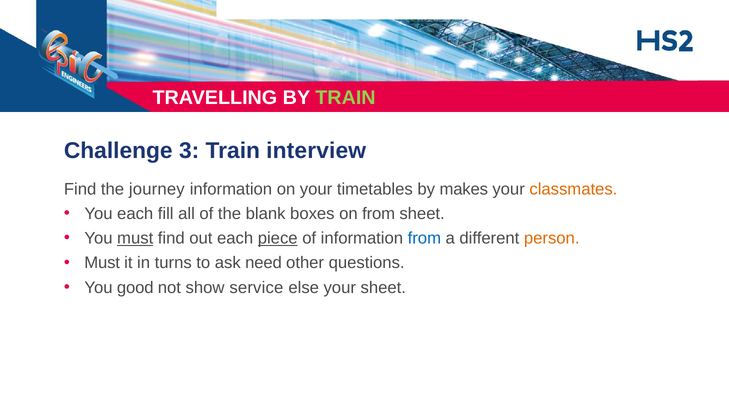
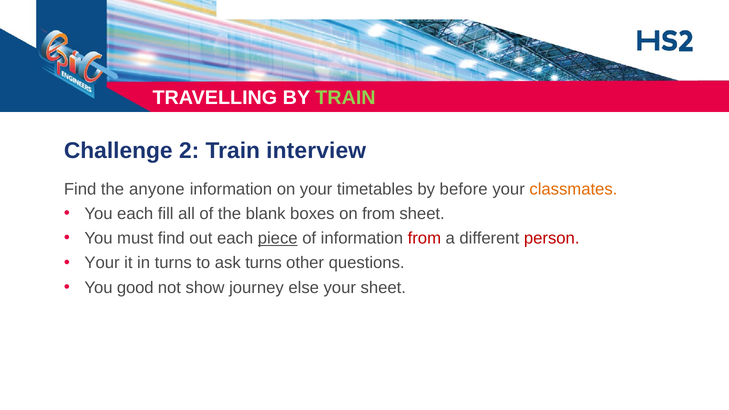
3: 3 -> 2 (189, 151)
journey: journey -> anyone (157, 189)
makes: makes -> before (464, 189)
must underline: present -> none (135, 238)
from colour: blue -> red (424, 238)
person colour: orange -> red (552, 238)
Must: Must -> Your (102, 263)
ask need: need -> turns (264, 263)
service: service -> journey (256, 288)
